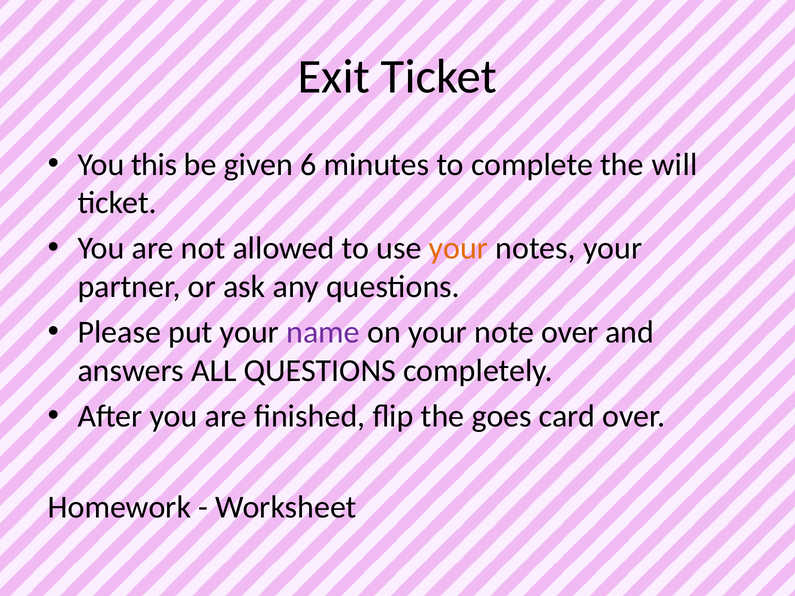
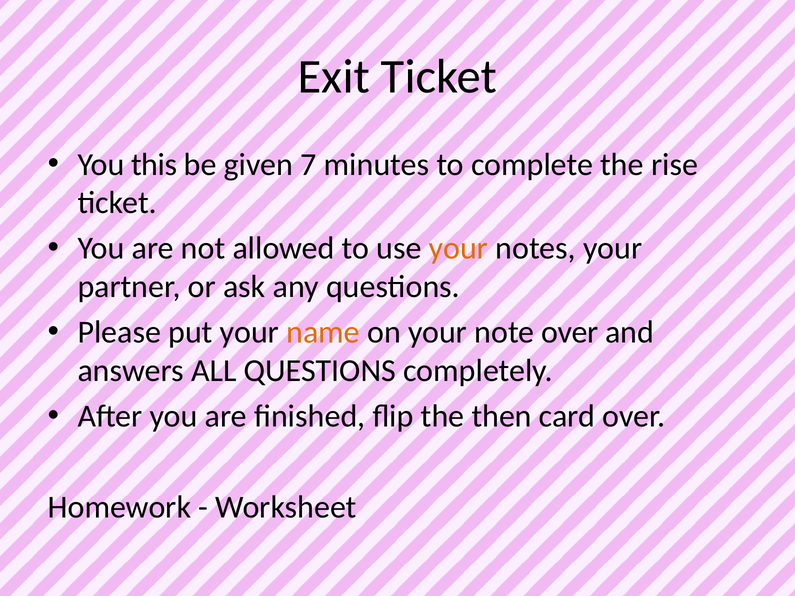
6: 6 -> 7 (308, 165)
will: will -> rise (675, 165)
name colour: purple -> orange (323, 332)
goes: goes -> then (502, 416)
